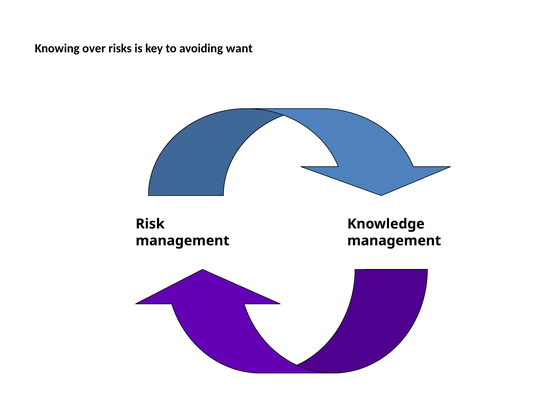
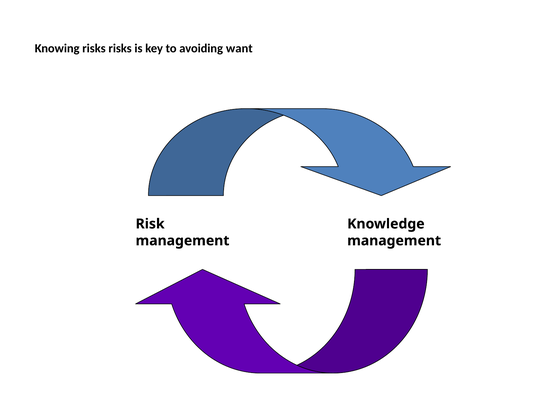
Knowing over: over -> risks (94, 48)
